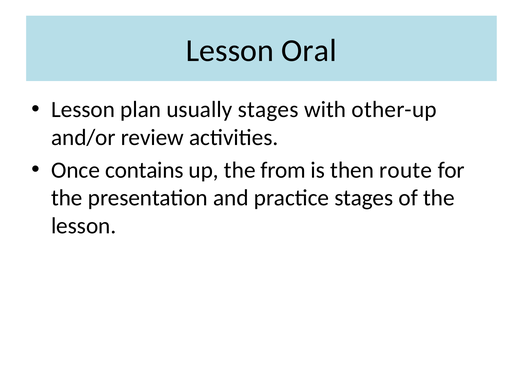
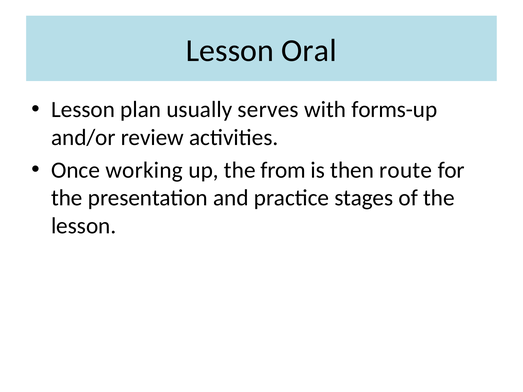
usually stages: stages -> serves (268, 110)
other-up: other-up -> forms-up (394, 110)
contains: contains -> working (144, 170)
